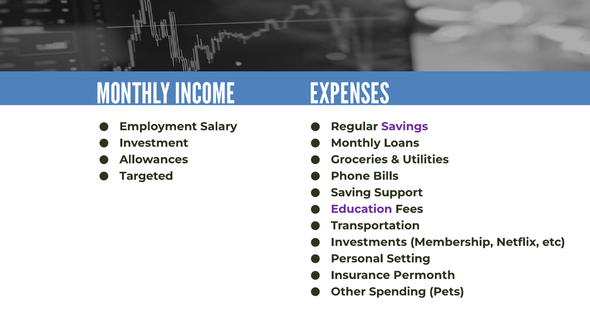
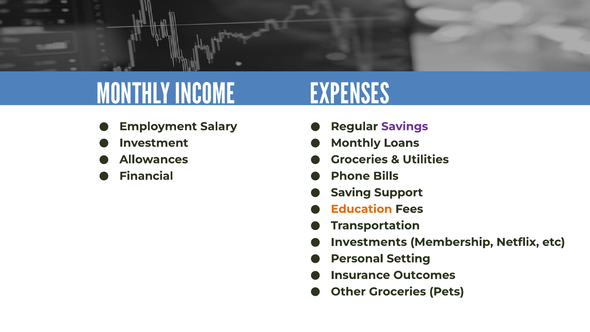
Targeted: Targeted -> Financial (146, 176)
Education colour: purple -> orange (361, 209)
Permonth: Permonth -> Outcomes (424, 275)
Other Spending: Spending -> Groceries (397, 292)
